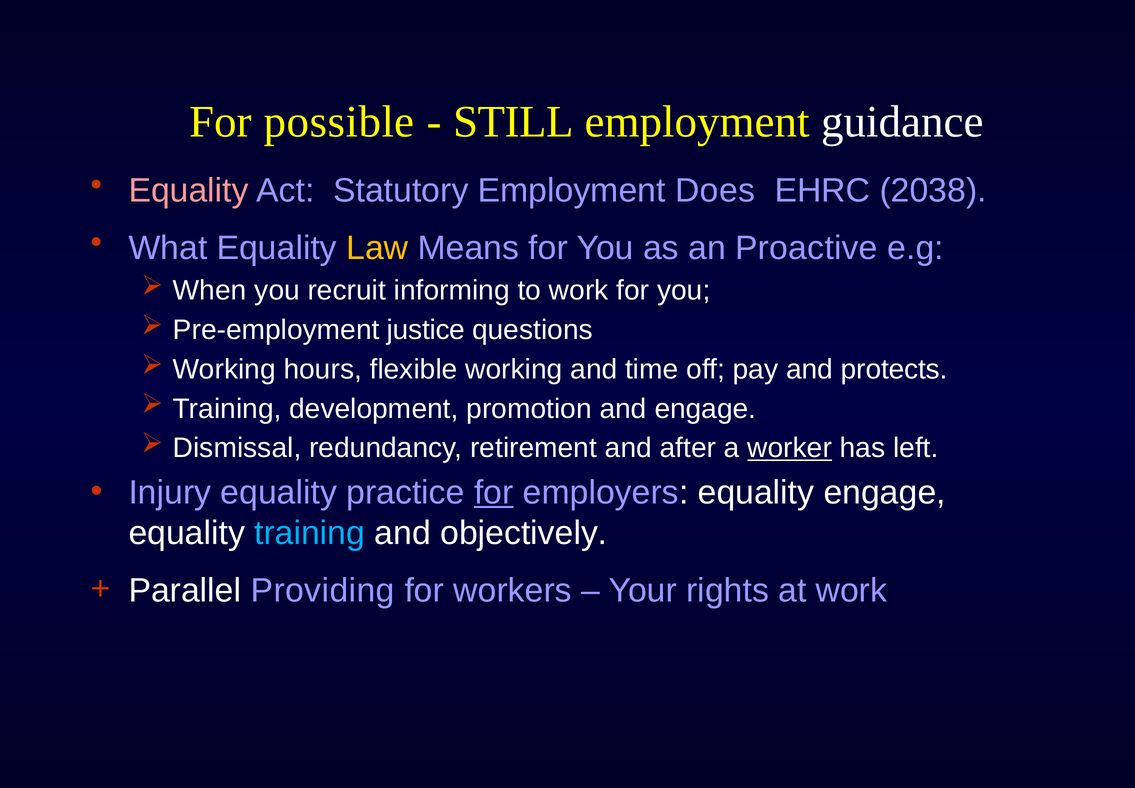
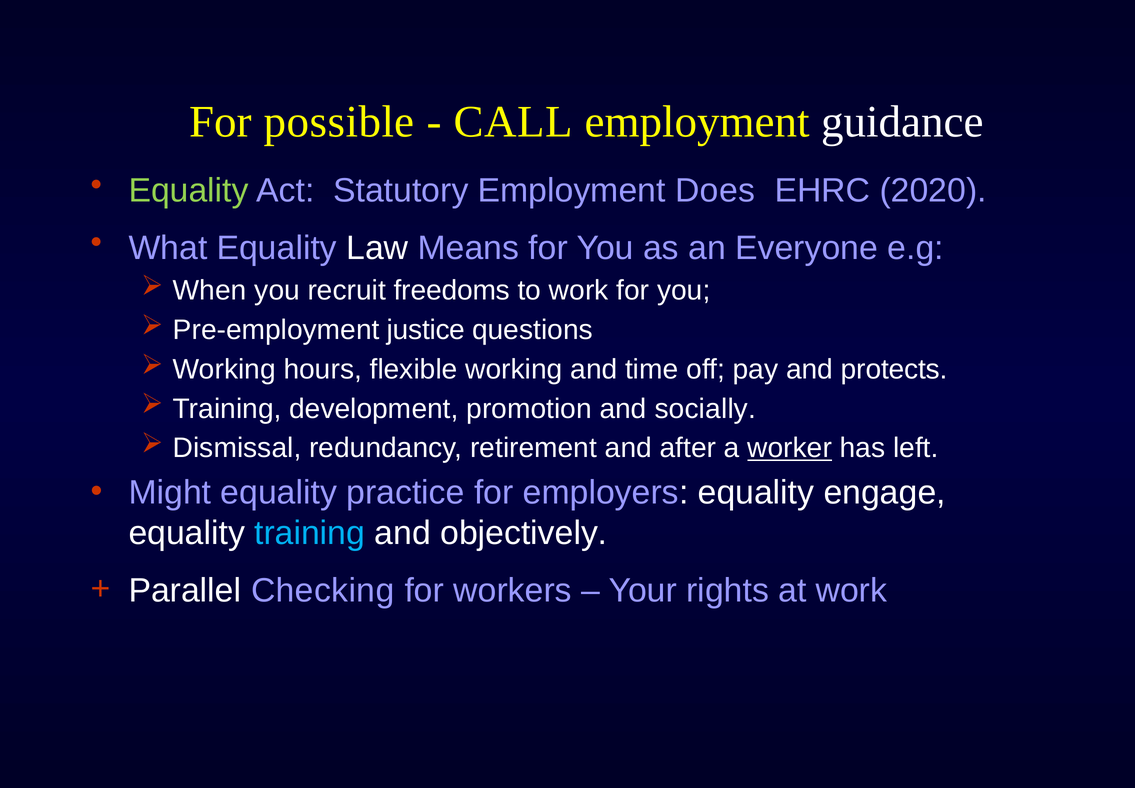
STILL: STILL -> CALL (513, 122)
Equality colour: pink -> light green (189, 190)
2038: 2038 -> 2020 (933, 190)
Law colour: yellow -> white (377, 248)
Proactive: Proactive -> Everyone (807, 248)
informing: informing -> freedoms (452, 290)
and engage: engage -> socially (705, 409)
Injury: Injury -> Might (170, 492)
for underline: present -> none (494, 492)
Providing: Providing -> Checking (323, 590)
